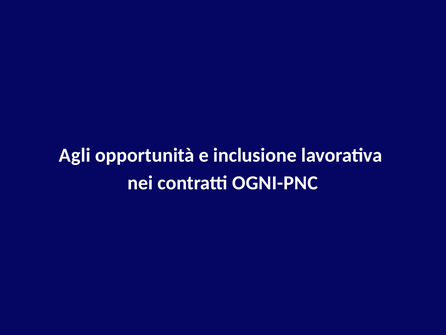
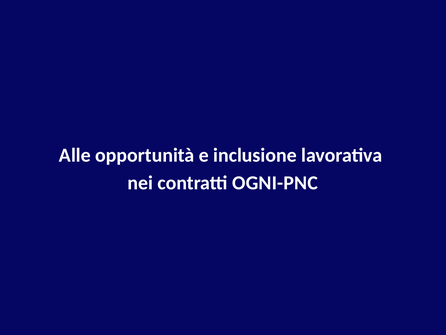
Agli: Agli -> Alle (75, 155)
